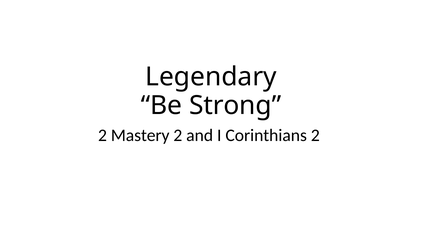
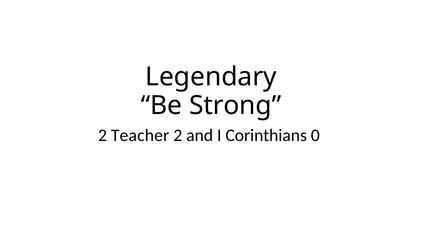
Mastery: Mastery -> Teacher (140, 136)
Corinthians 2: 2 -> 0 (315, 136)
